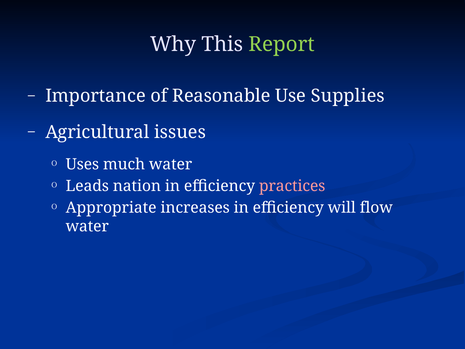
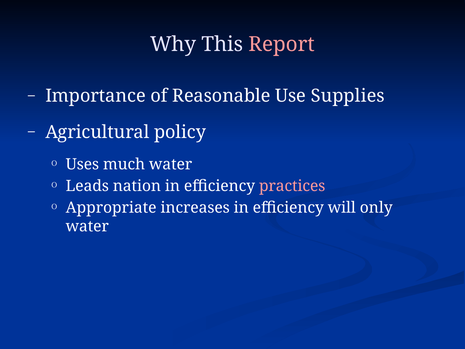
Report colour: light green -> pink (282, 44)
issues: issues -> policy (180, 132)
flow: flow -> only (376, 208)
